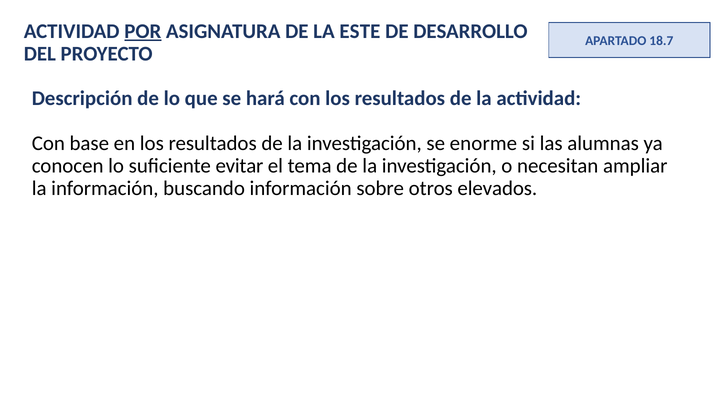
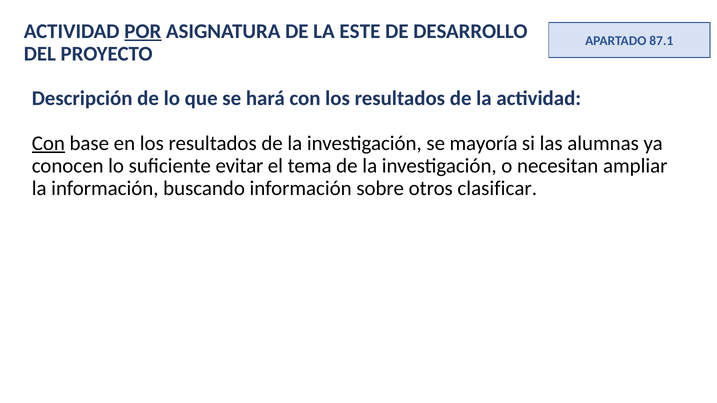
18.7: 18.7 -> 87.1 (661, 41)
Con underline: none -> present (48, 143)
enorme: enorme -> mayoría (484, 143)
elevados: elevados -> clasificar (497, 188)
